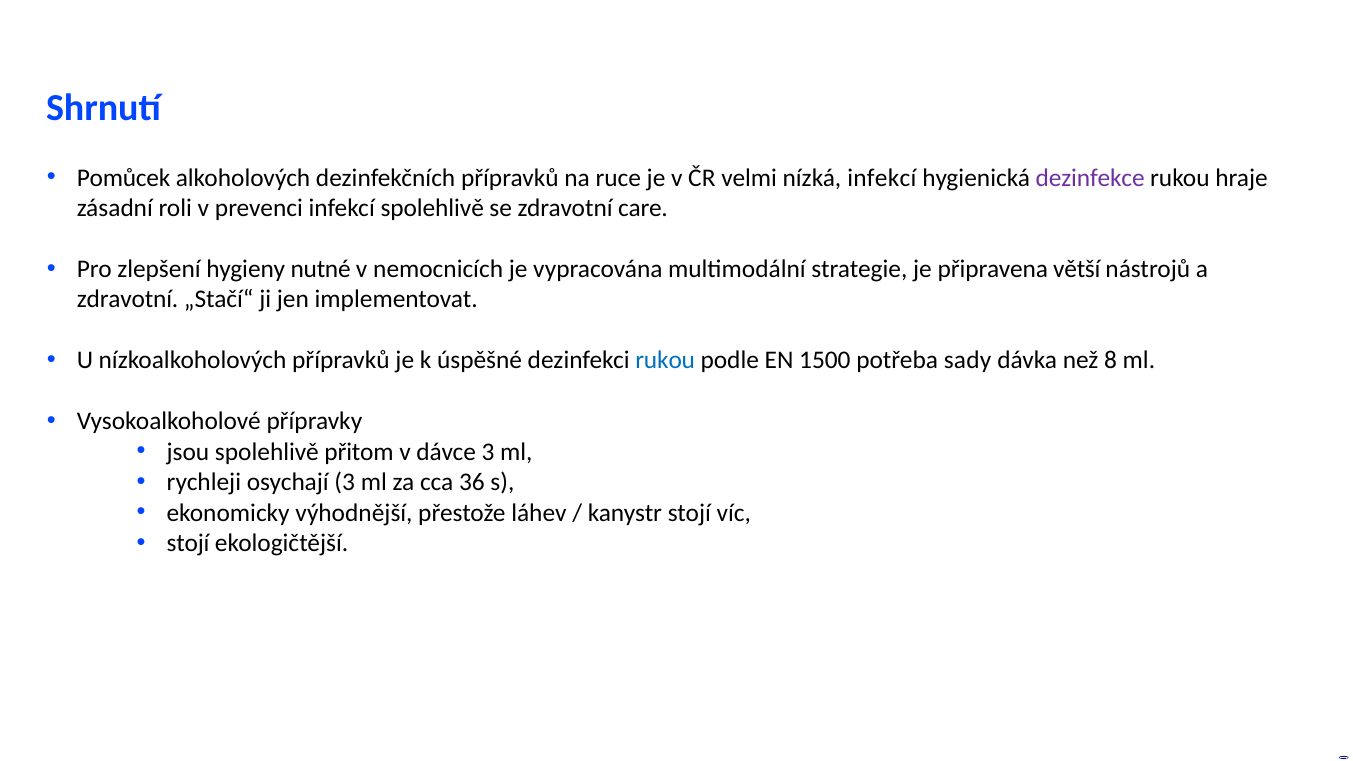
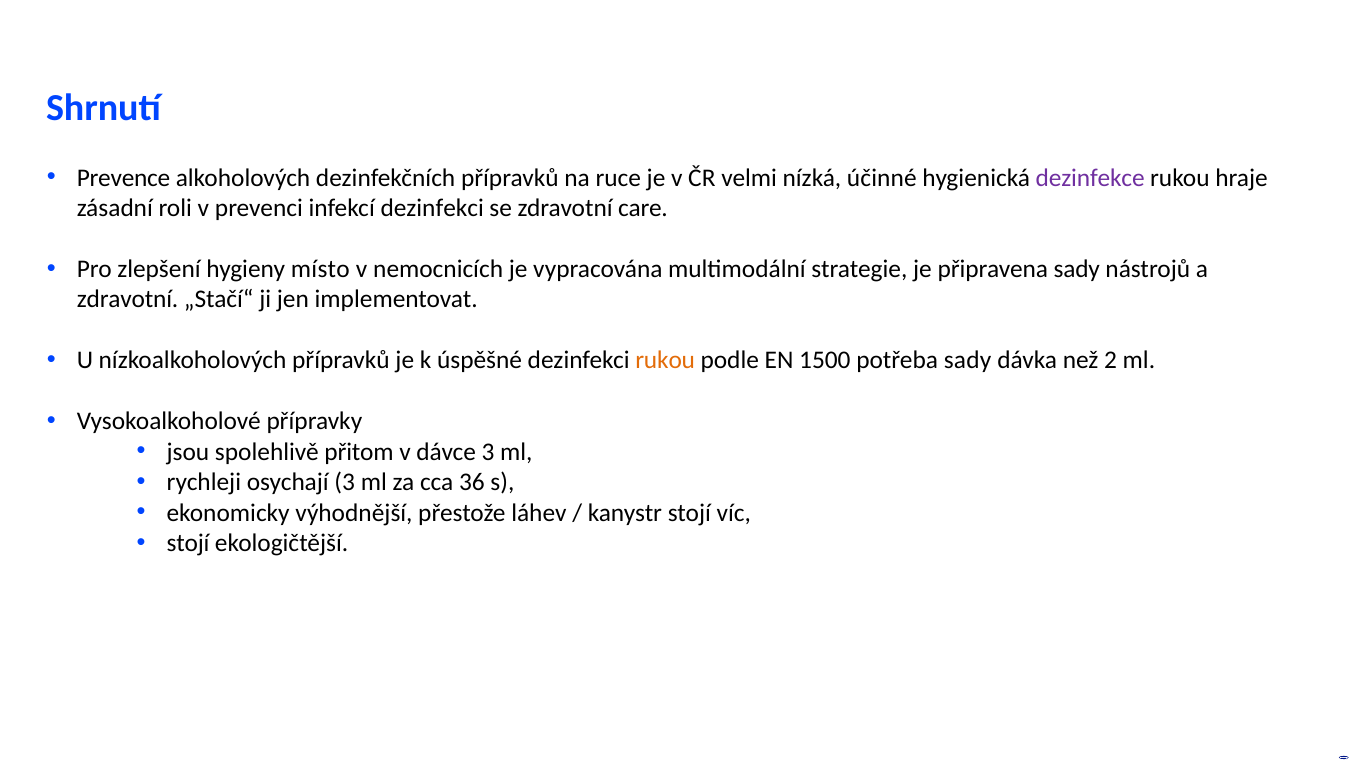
Pomůcek: Pomůcek -> Prevence (124, 178)
nízká infekcí: infekcí -> účinné (882, 178)
infekcí spolehlivě: spolehlivě -> dezinfekci (432, 208)
nutné: nutné -> místo (320, 269)
připravena větší: větší -> sady (1077, 269)
rukou colour: blue -> orange (665, 360)
8: 8 -> 2 (1111, 360)
